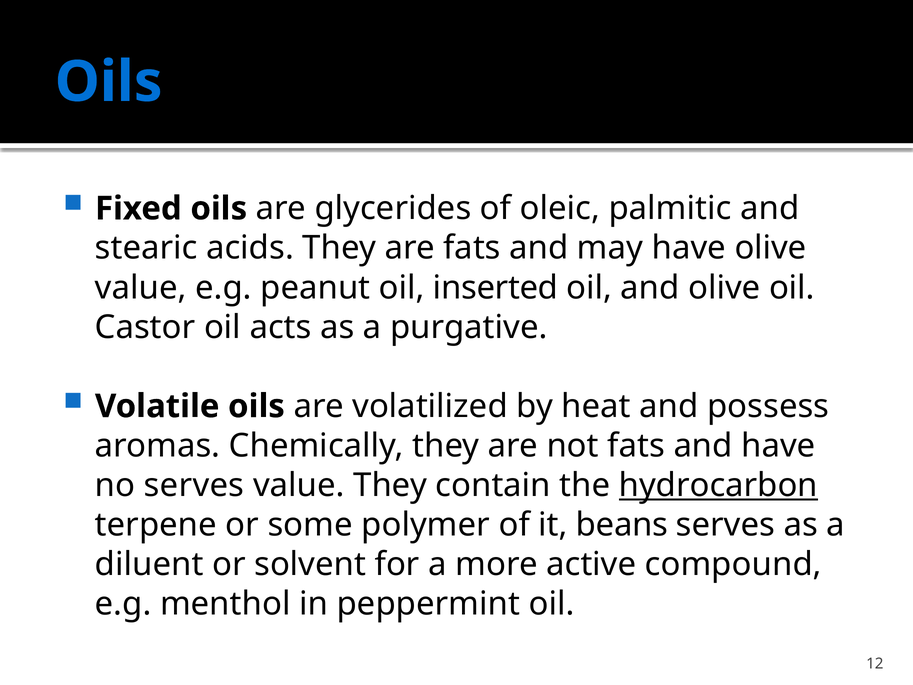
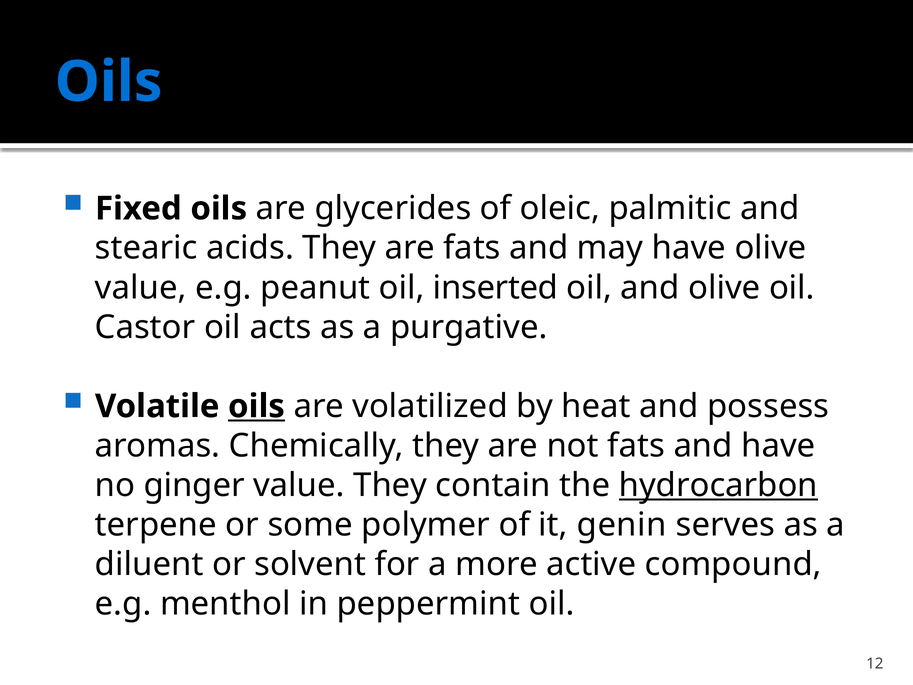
oils underline: none -> present (256, 406)
no serves: serves -> ginger (194, 485)
beans: beans -> genin (622, 525)
